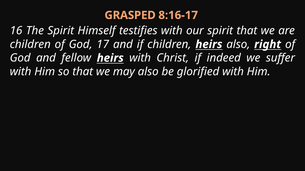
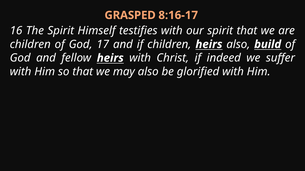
right: right -> build (268, 44)
